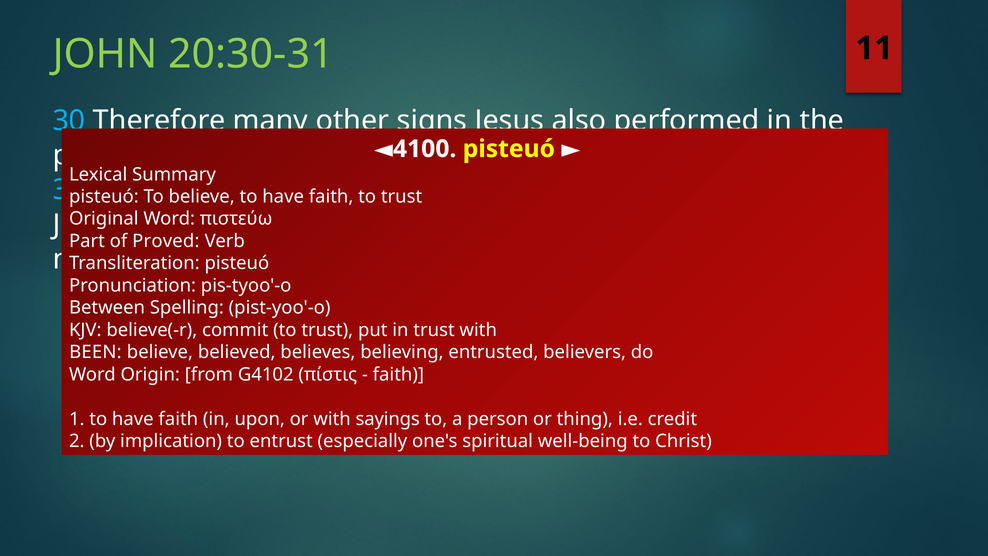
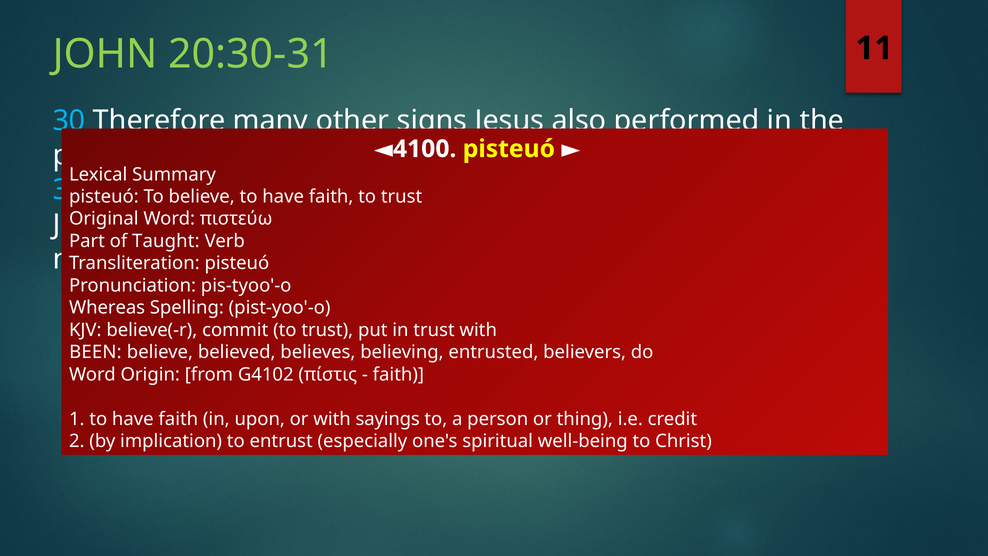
Proved: Proved -> Taught (166, 241)
Between: Between -> Whereas (107, 308)
